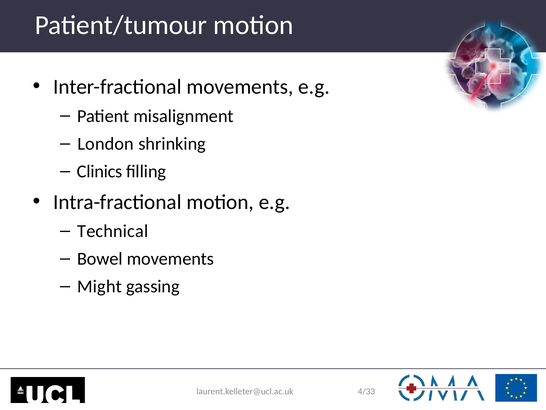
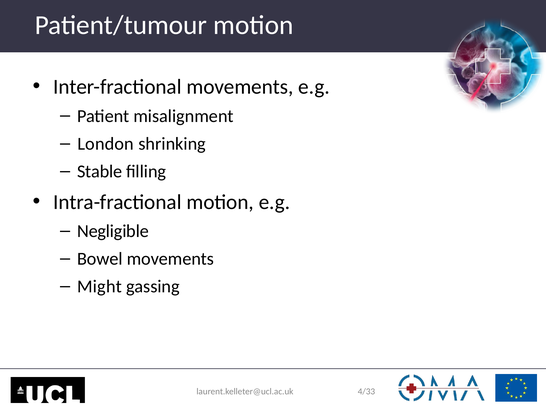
Clinics: Clinics -> Stable (100, 171)
Technical: Technical -> Negligible (113, 231)
